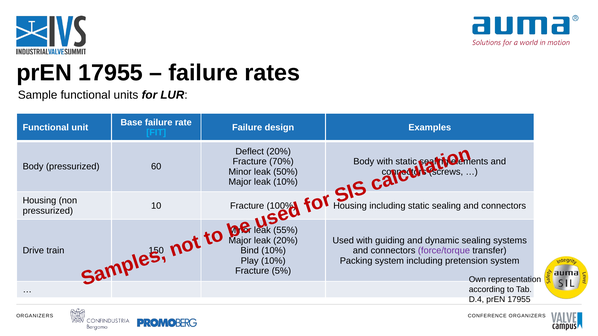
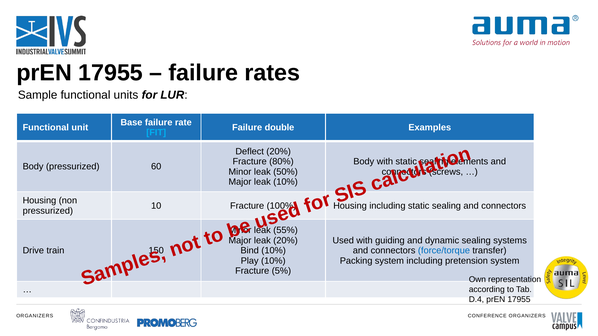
design: design -> double (279, 128)
70%: 70% -> 80% (281, 162)
force/torque colour: purple -> blue (444, 251)
